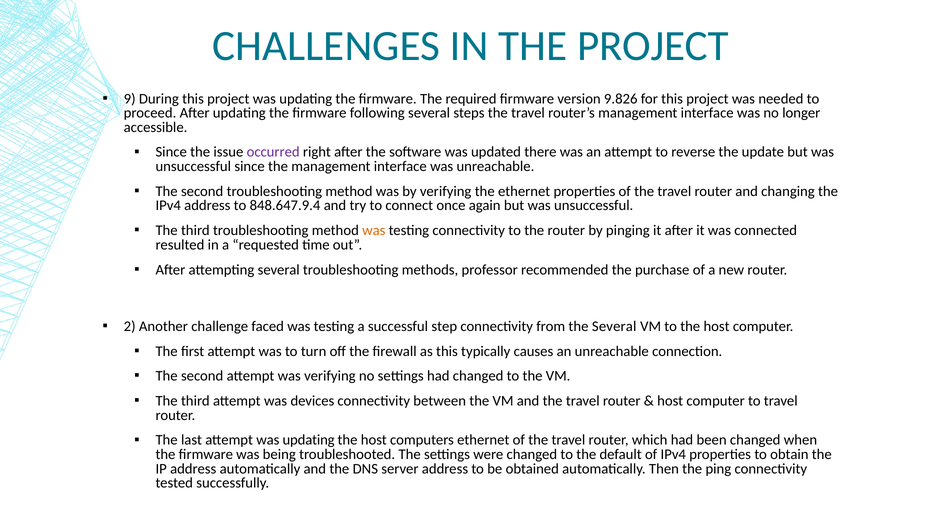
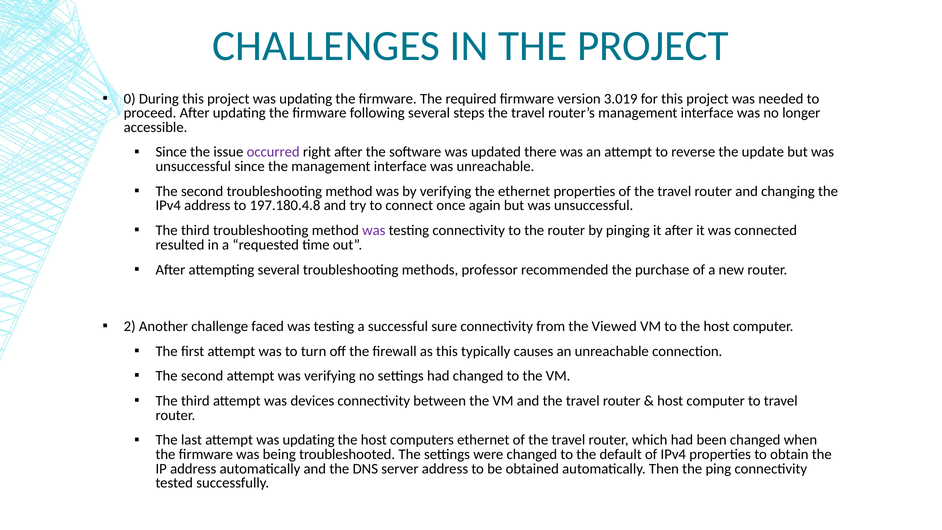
9: 9 -> 0 (130, 99)
9.826: 9.826 -> 3.019 (621, 99)
848.647.9.4: 848.647.9.4 -> 197.180.4.8 (285, 206)
was colour: orange -> purple (374, 230)
step: step -> sure (444, 326)
the Several: Several -> Viewed (614, 326)
